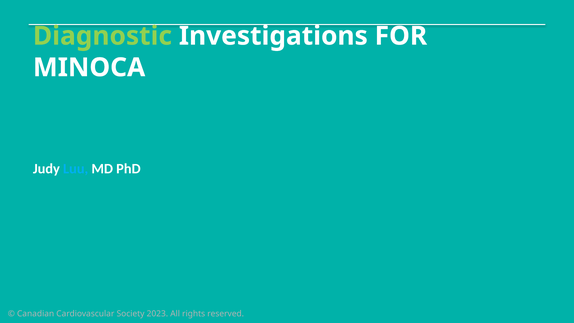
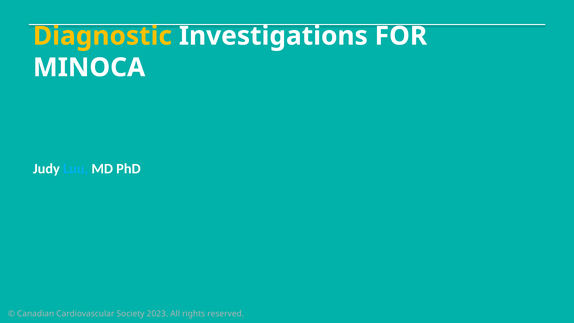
Diagnostic colour: light green -> yellow (102, 36)
